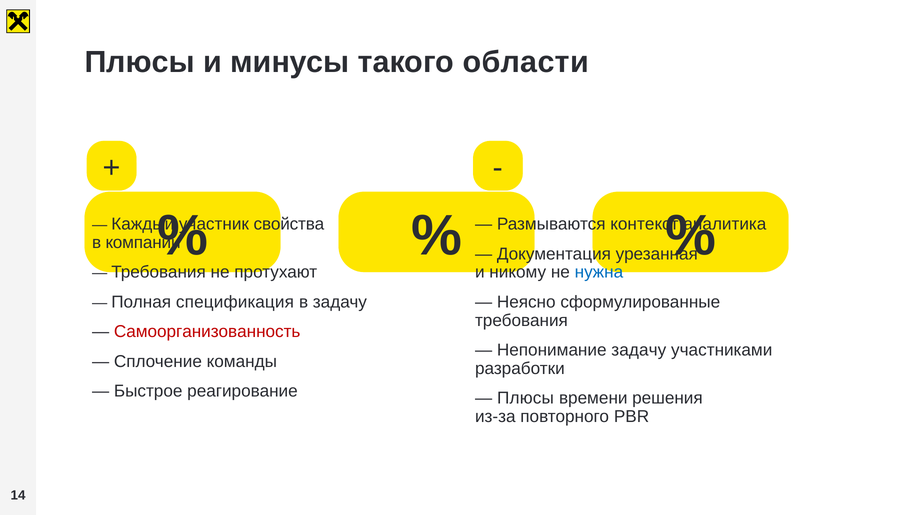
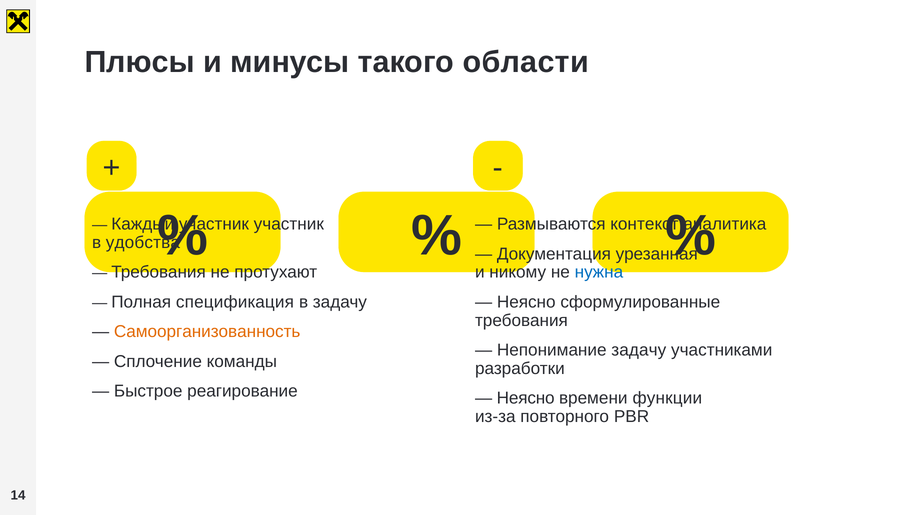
свойства: свойства -> участник (289, 224)
компании: компании -> удобства (143, 242)
Самоорганизованность colour: red -> orange (207, 332)
Плюсы: Плюсы -> Неясно (526, 398)
решения: решения -> функции (667, 398)
